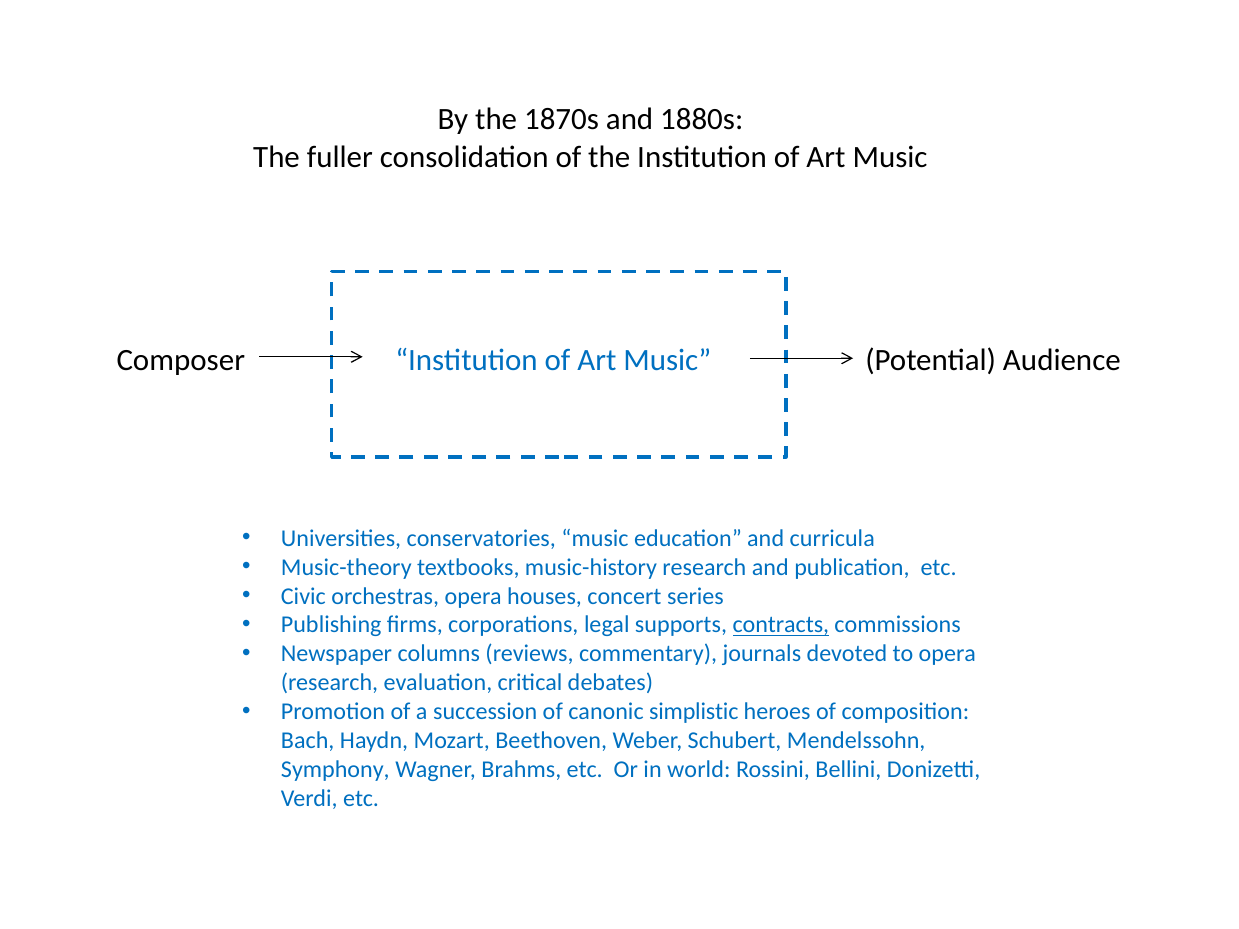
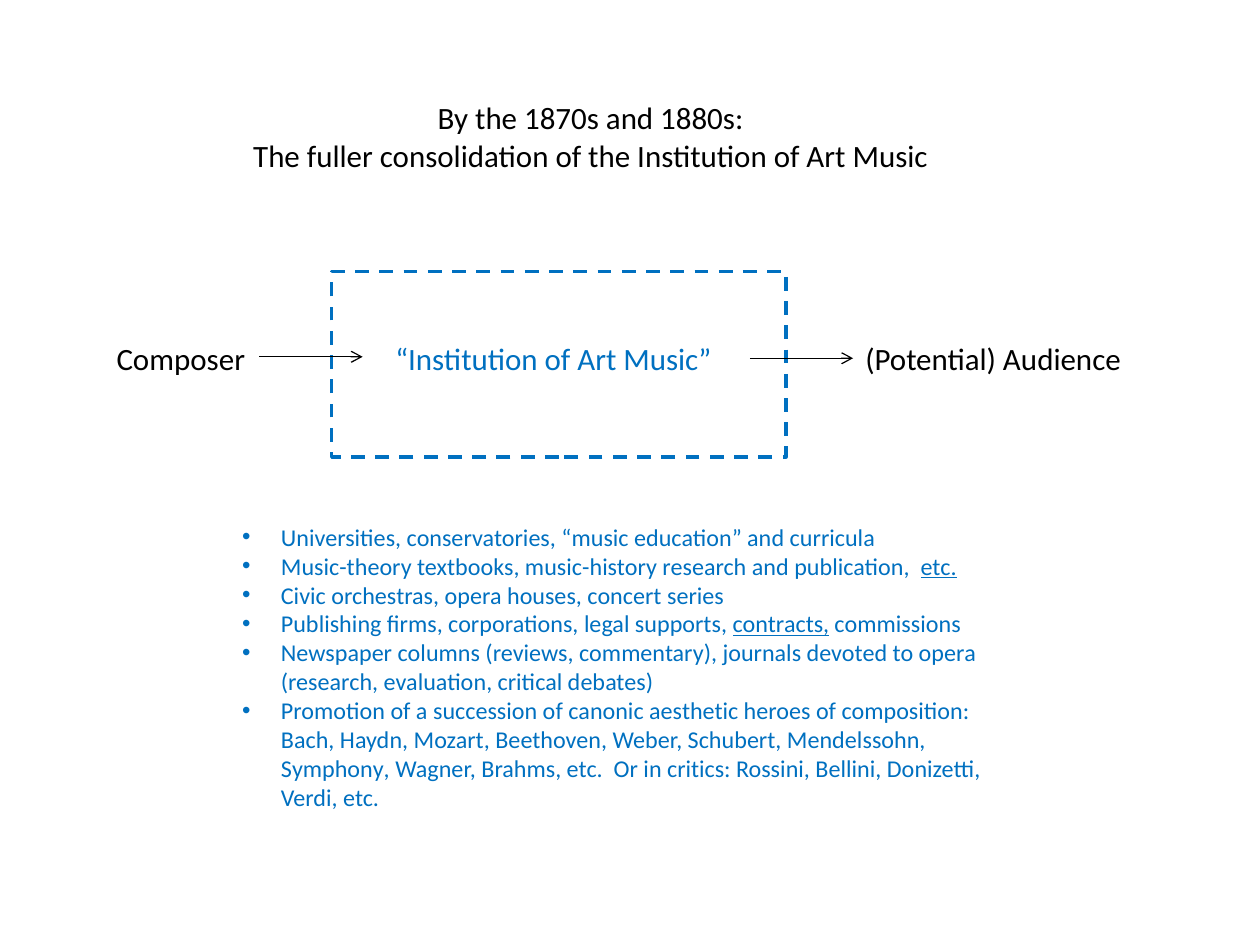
etc underline: none -> present (939, 567)
simplistic: simplistic -> aesthetic (694, 712)
world: world -> critics (699, 770)
